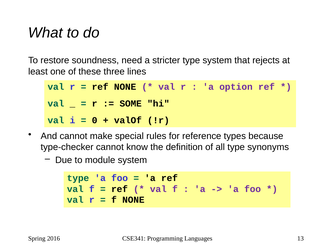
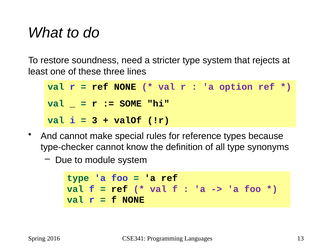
0: 0 -> 3 (95, 120)
